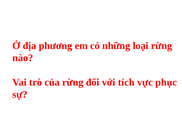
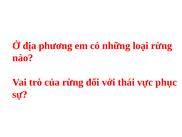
tích: tích -> thái (126, 82)
